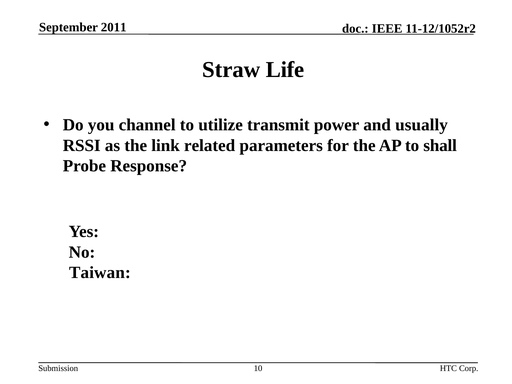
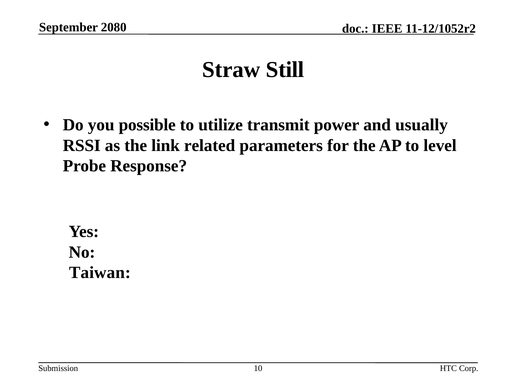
2011: 2011 -> 2080 (114, 27)
Life: Life -> Still (285, 70)
channel: channel -> possible (147, 125)
shall: shall -> level (440, 145)
